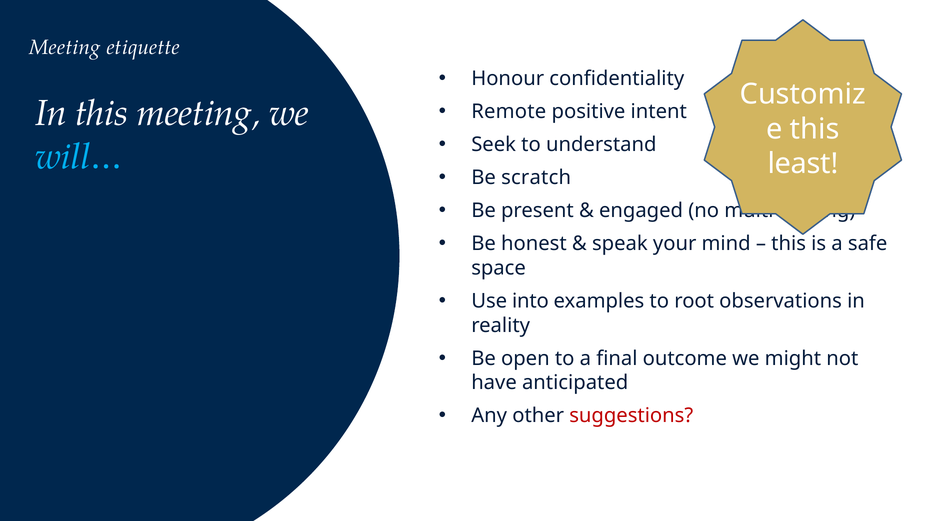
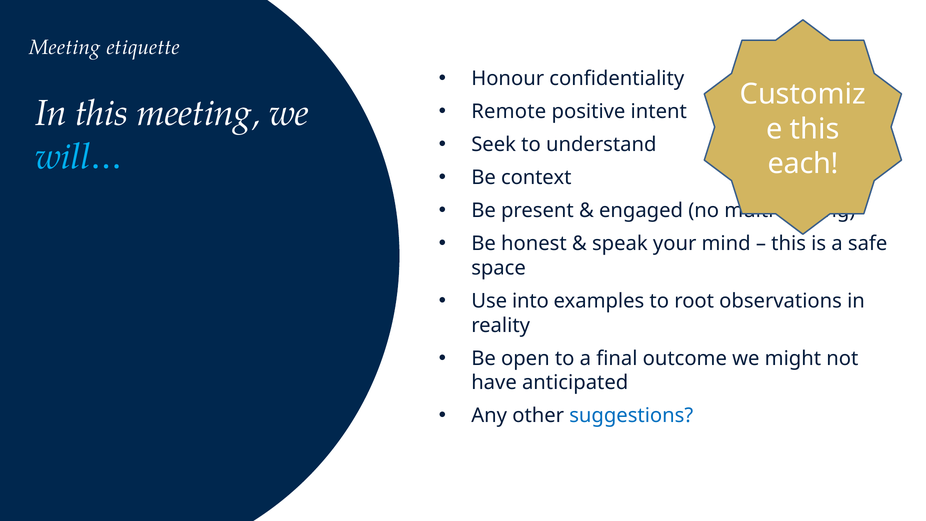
least: least -> each (803, 164)
scratch: scratch -> context (536, 178)
suggestions colour: red -> blue (631, 416)
